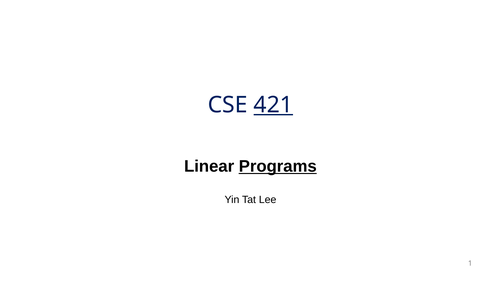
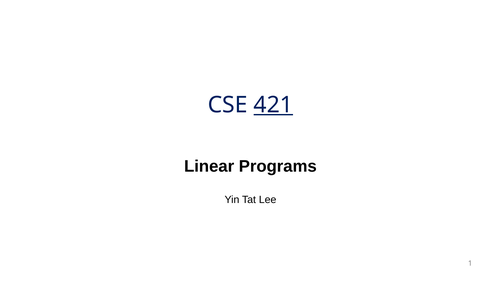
Programs underline: present -> none (278, 166)
